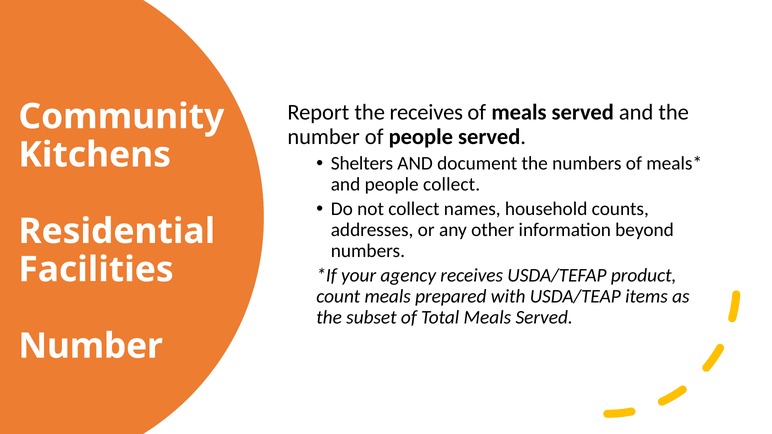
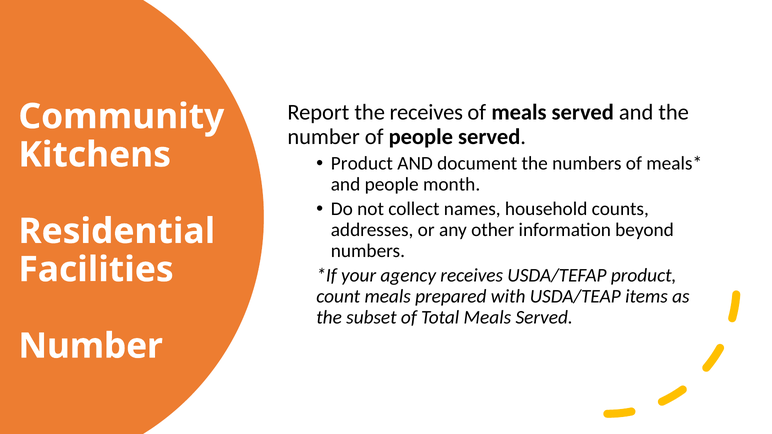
Shelters: Shelters -> Product (362, 164)
people collect: collect -> month (452, 184)
